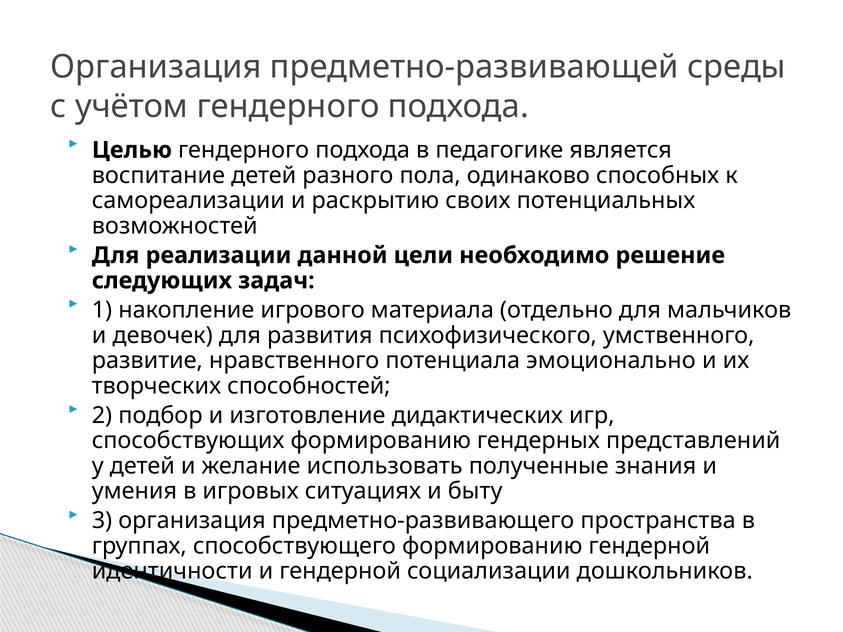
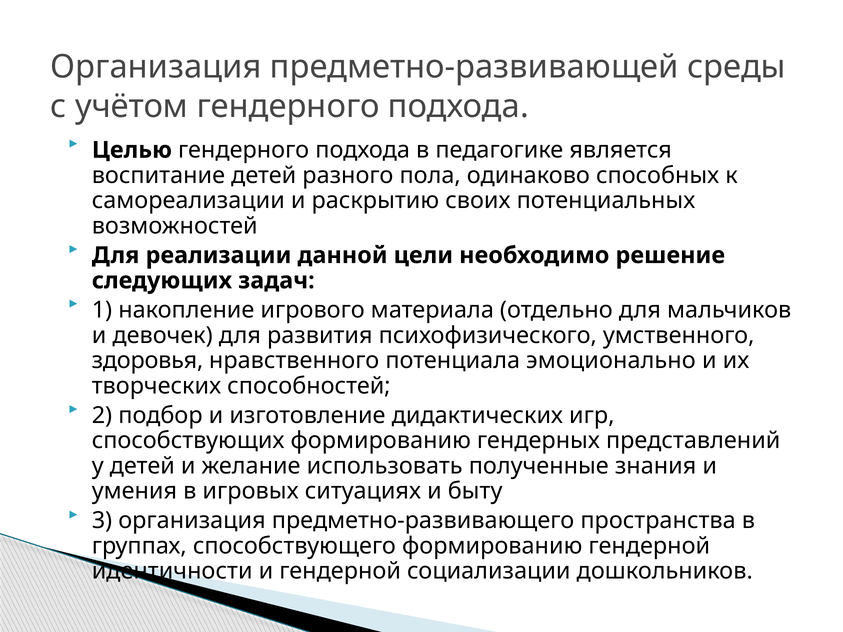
развитие: развитие -> здоровья (147, 361)
